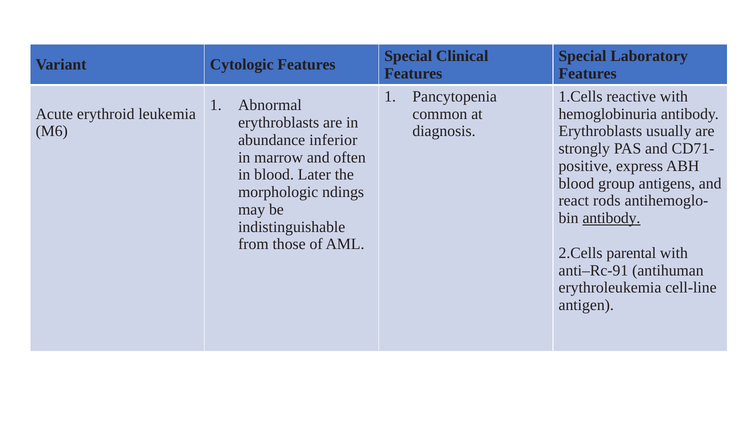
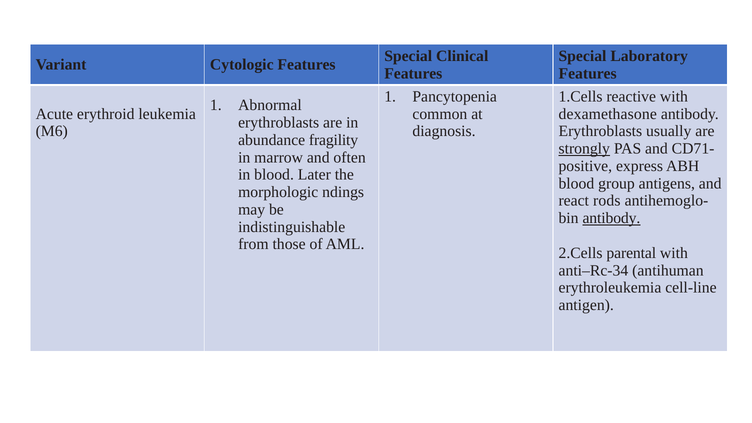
hemoglobinuria: hemoglobinuria -> dexamethasone (608, 114)
inferior: inferior -> fragility (334, 140)
strongly underline: none -> present (584, 149)
anti–Rc-91: anti–Rc-91 -> anti–Rc-34 (593, 270)
